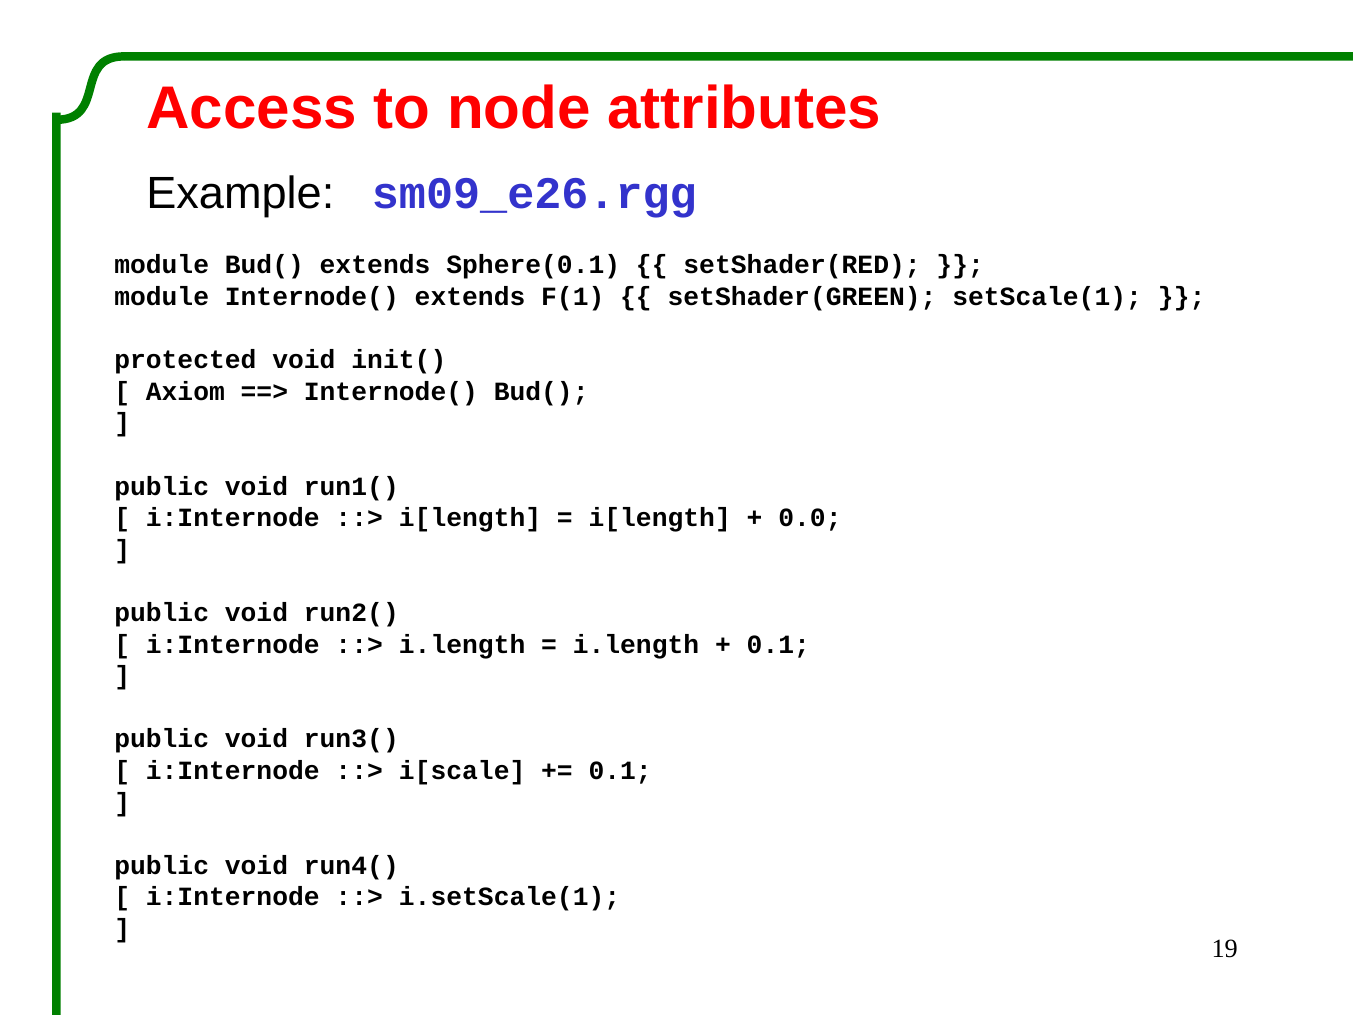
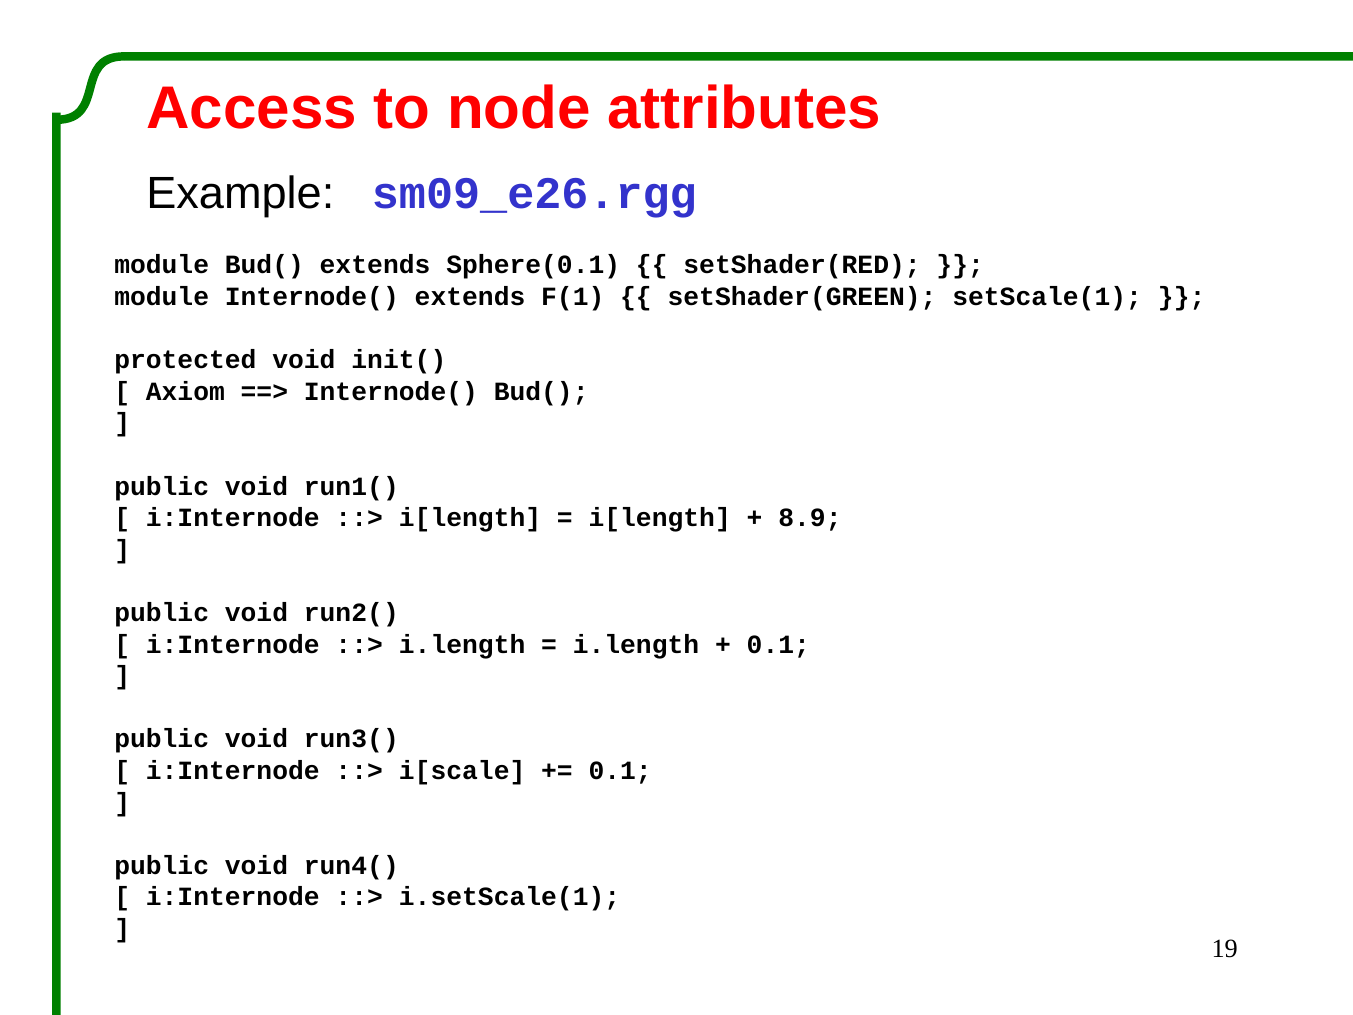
0.0: 0.0 -> 8.9 (810, 518)
